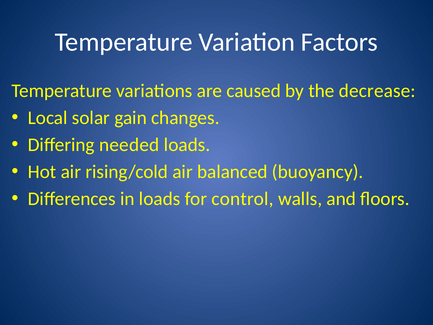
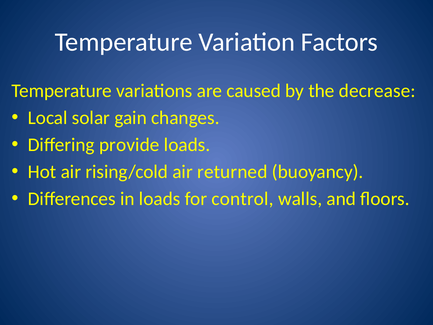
needed: needed -> provide (129, 145)
balanced: balanced -> returned (232, 172)
